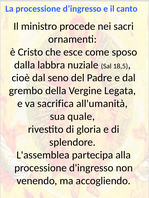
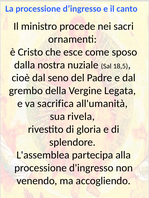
labbra: labbra -> nostra (51, 65)
quale: quale -> rivela (81, 117)
